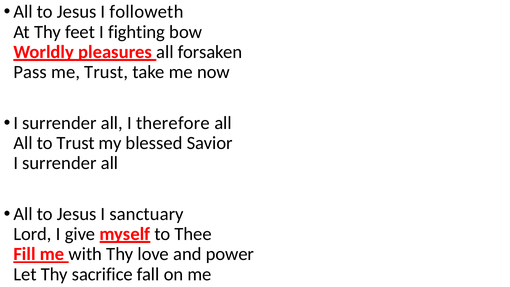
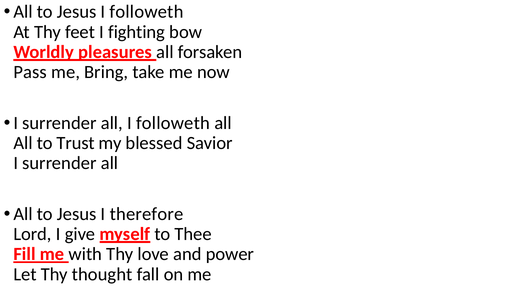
me Trust: Trust -> Bring (106, 72)
all I therefore: therefore -> followeth (173, 123)
sanctuary: sanctuary -> therefore (147, 214)
sacrifice: sacrifice -> thought (102, 274)
